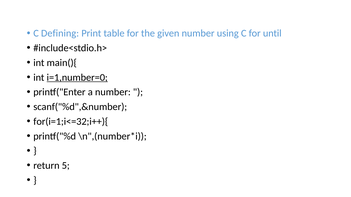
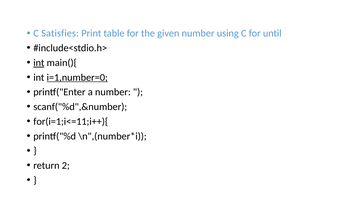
Defining: Defining -> Satisfies (60, 33)
int underline: none -> present (39, 63)
for(i=1;i<=32;i++){: for(i=1;i<=32;i++){ -> for(i=1;i<=11;i++){ (71, 122)
5: 5 -> 2 (66, 166)
